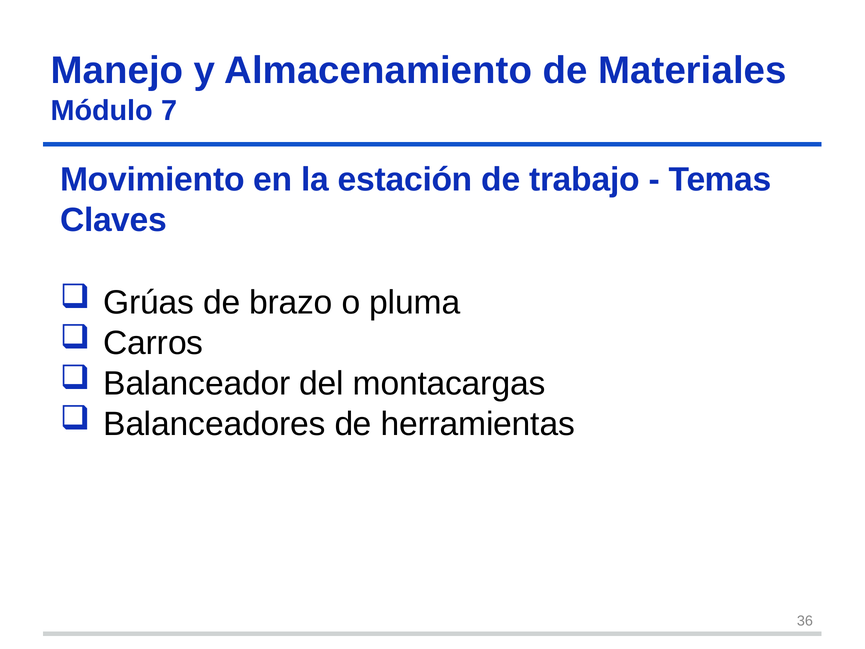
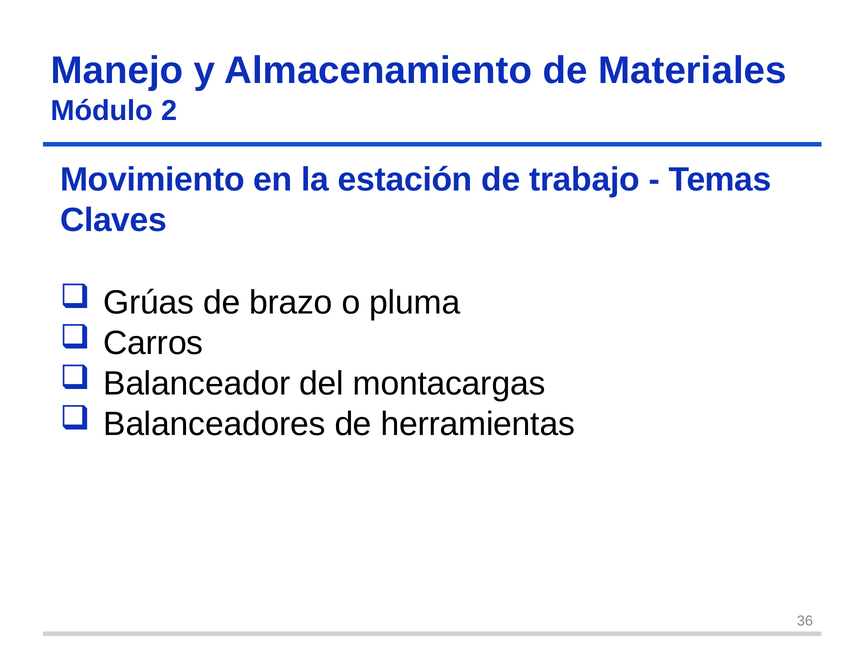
7: 7 -> 2 (169, 111)
